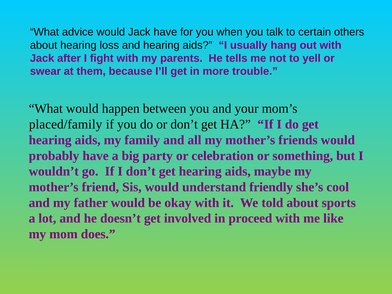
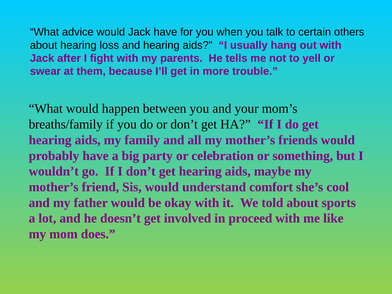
placed/family: placed/family -> breaths/family (66, 124)
friendly: friendly -> comfort (271, 187)
